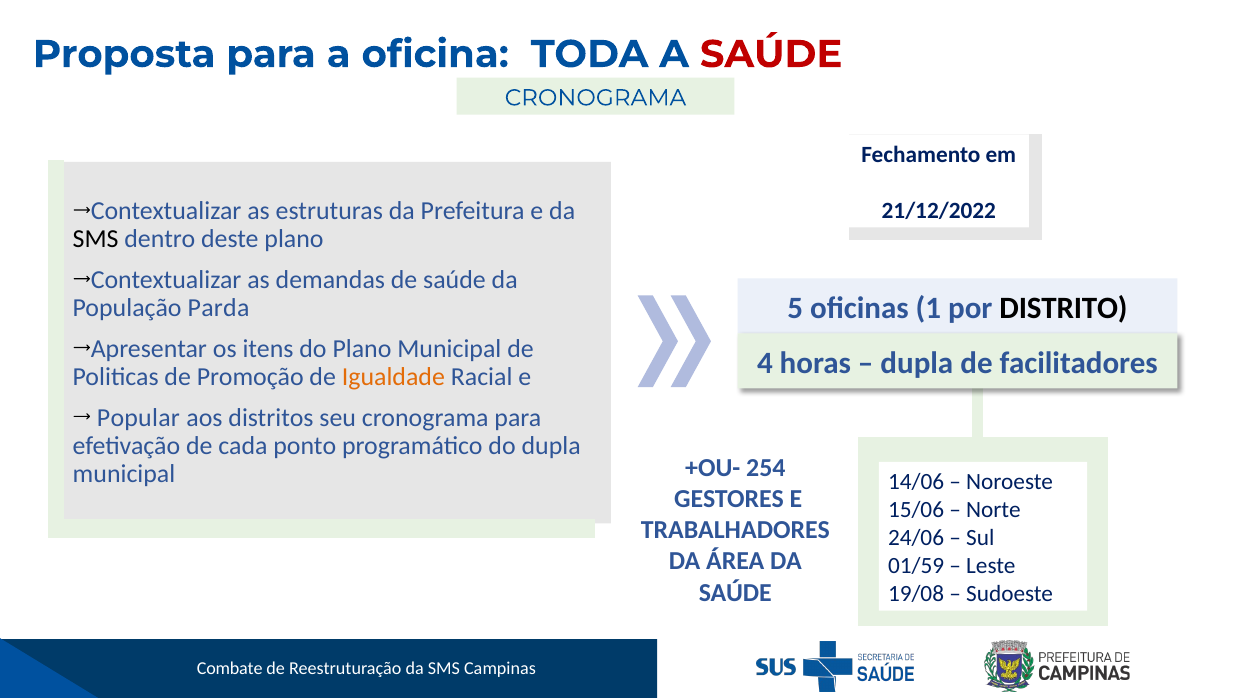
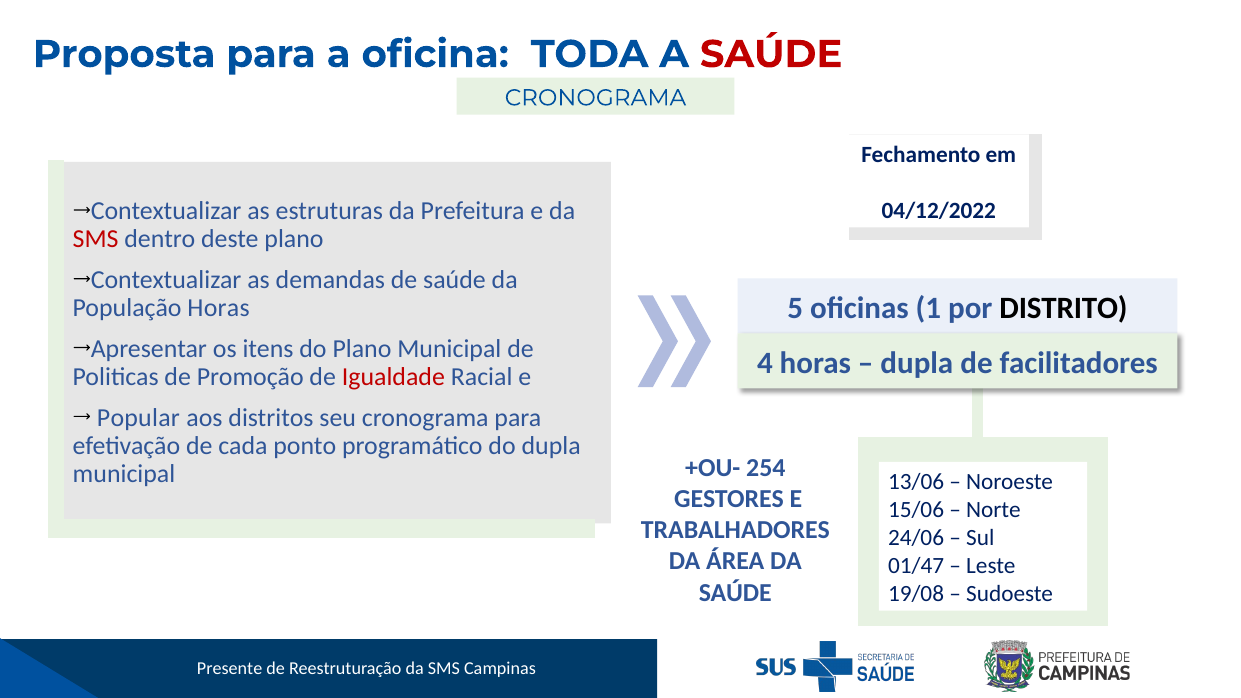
21/12/2022: 21/12/2022 -> 04/12/2022 (939, 210)
SMS colour: black -> red (96, 239)
População Parda: Parda -> Horas (219, 308)
Igualdade colour: orange -> red (393, 377)
14/06: 14/06 -> 13/06 (916, 482)
01/59: 01/59 -> 01/47 (916, 566)
Combate: Combate -> Presente (230, 669)
